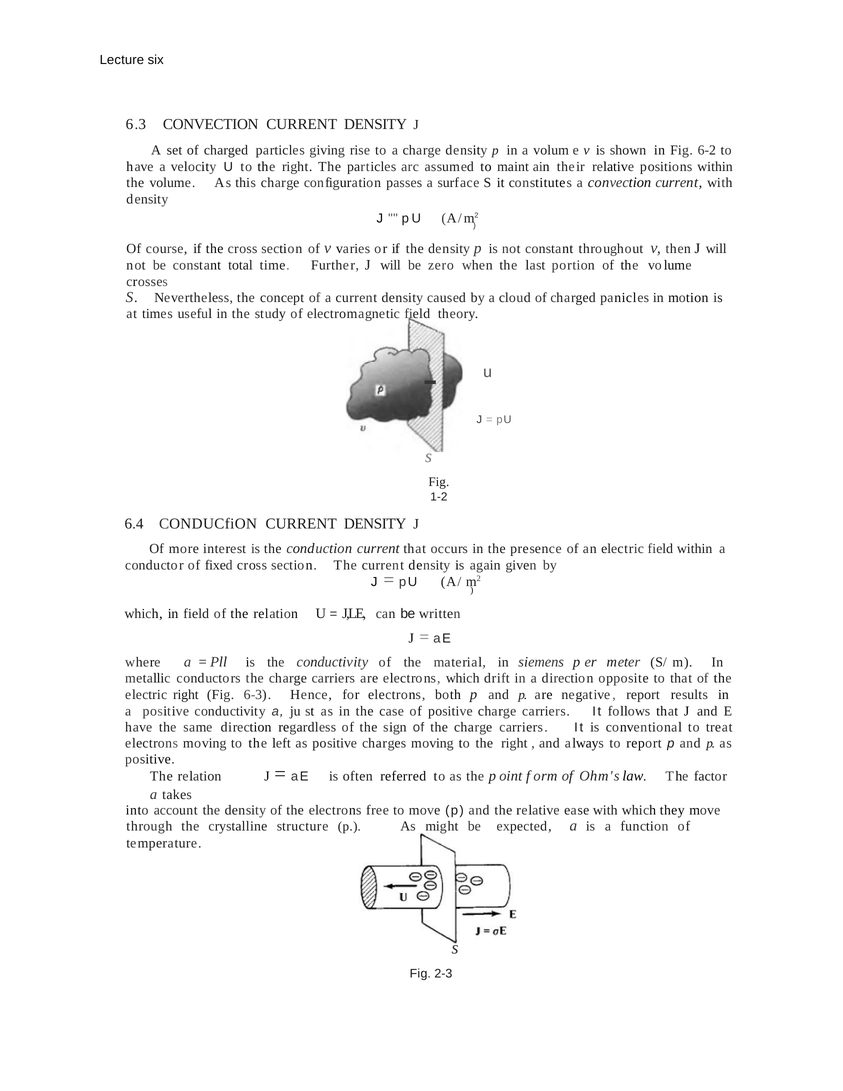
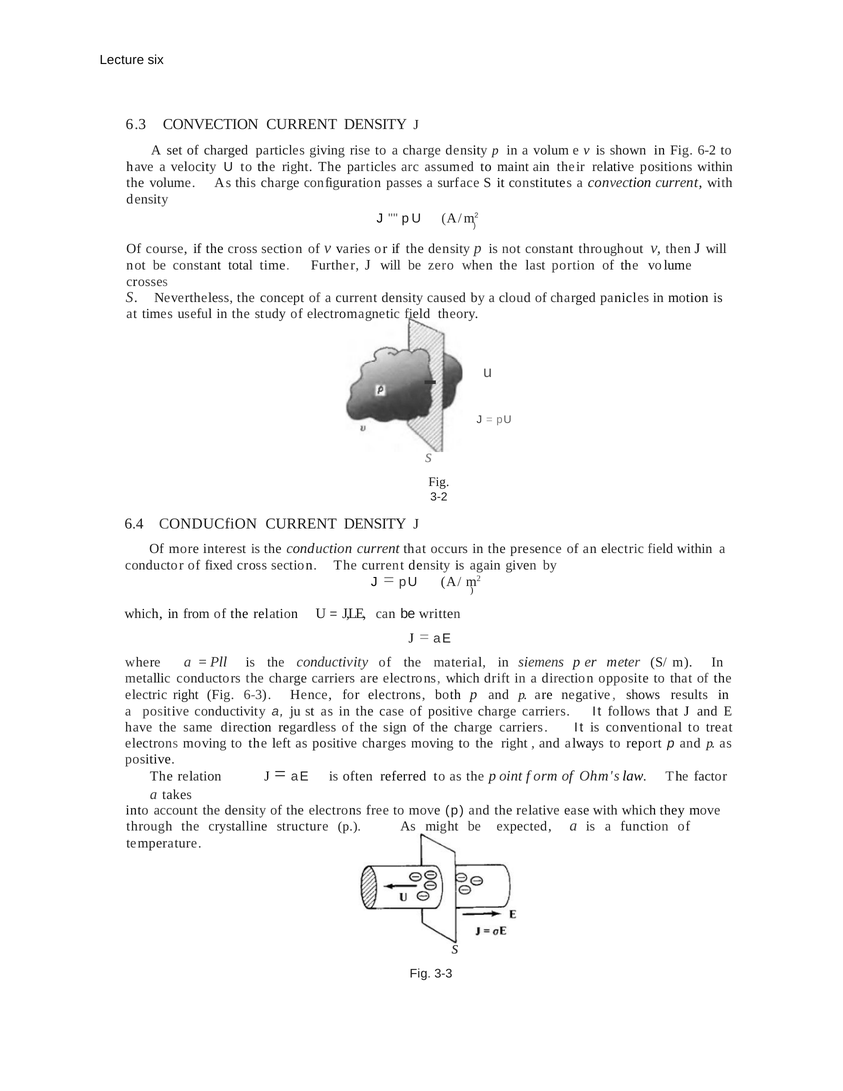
1-2: 1-2 -> 3-2 (439, 497)
in field: field -> from (196, 614)
negative report: report -> shows (643, 695)
2-3: 2-3 -> 3-3 (443, 974)
